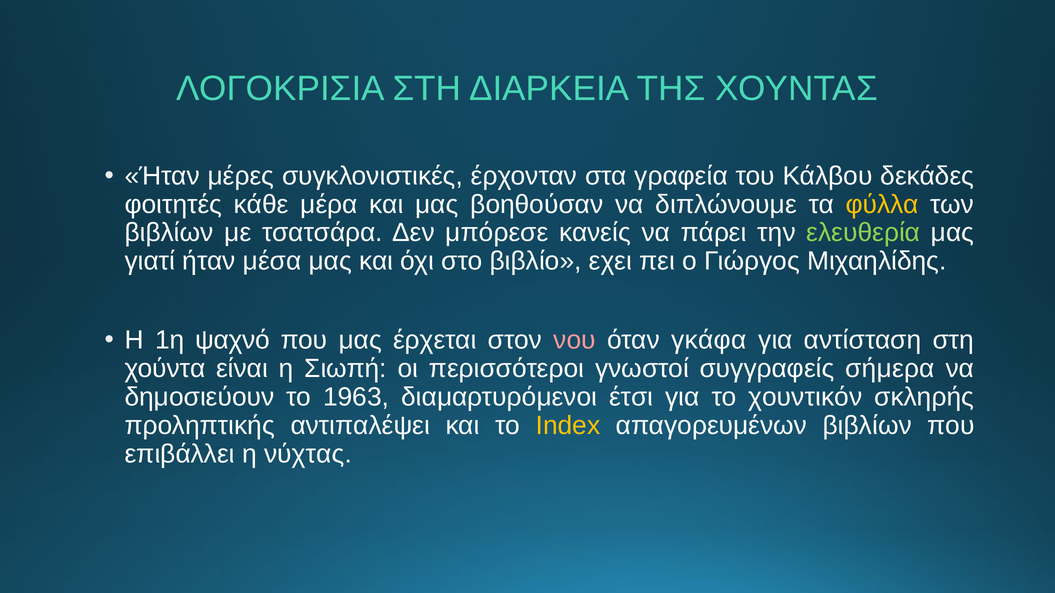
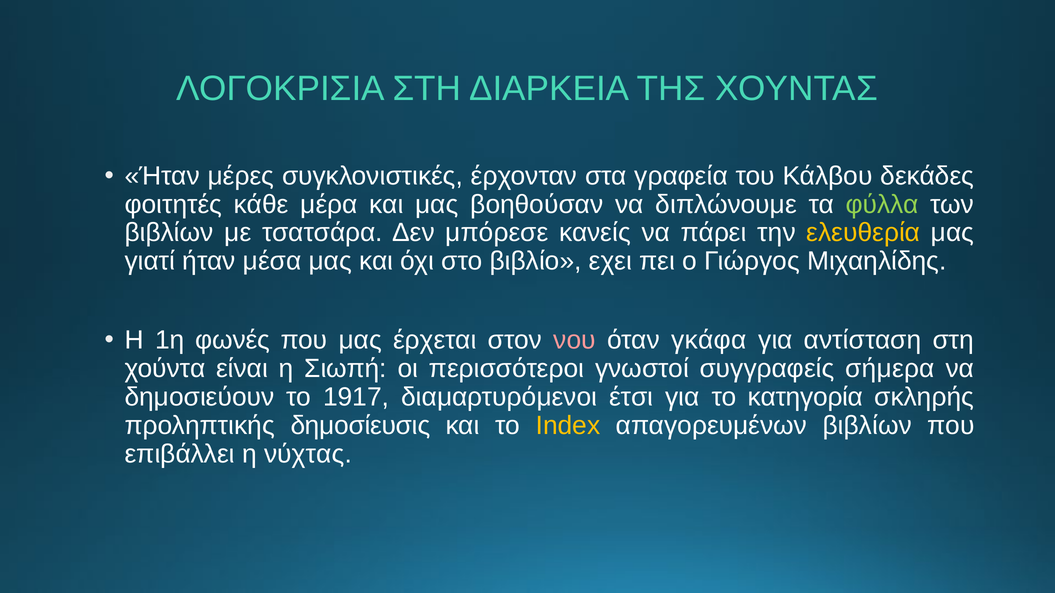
φύλλα colour: yellow -> light green (882, 204)
ελευθερία colour: light green -> yellow (863, 233)
ψαχνό: ψαχνό -> φωνές (233, 340)
1963: 1963 -> 1917 (356, 397)
χουντικόν: χουντικόν -> κατηγορία (805, 397)
αντιπαλέψει: αντιπαλέψει -> δημοσίευσις (360, 426)
